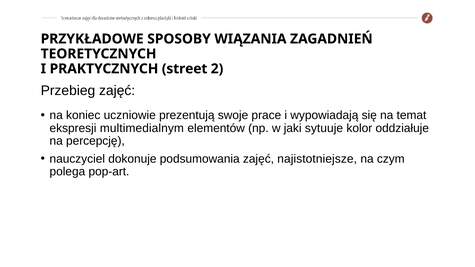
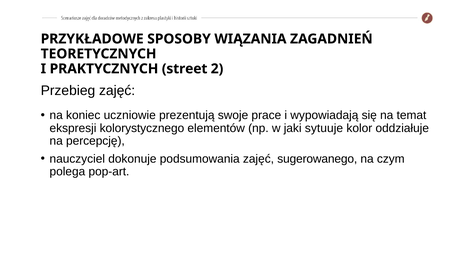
multimedialnym: multimedialnym -> kolorystycznego (142, 128)
najistotniejsze: najistotniejsze -> sugerowanego (317, 159)
